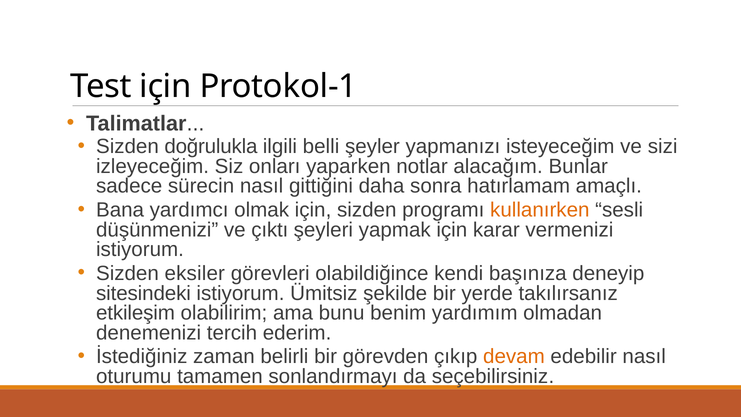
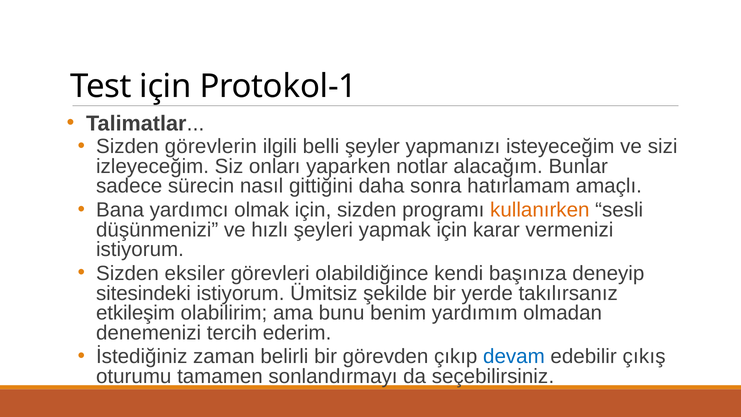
doğrulukla: doğrulukla -> görevlerin (211, 147)
çıktı: çıktı -> hızlı (270, 230)
devam colour: orange -> blue (514, 357)
edebilir nasıl: nasıl -> çıkış (644, 357)
